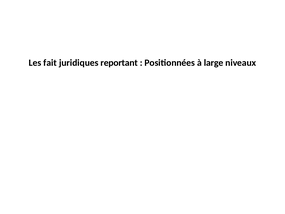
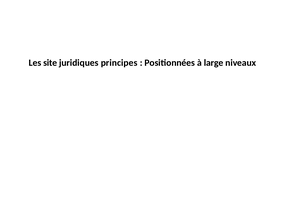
fait: fait -> site (50, 63)
reportant: reportant -> principes (119, 63)
